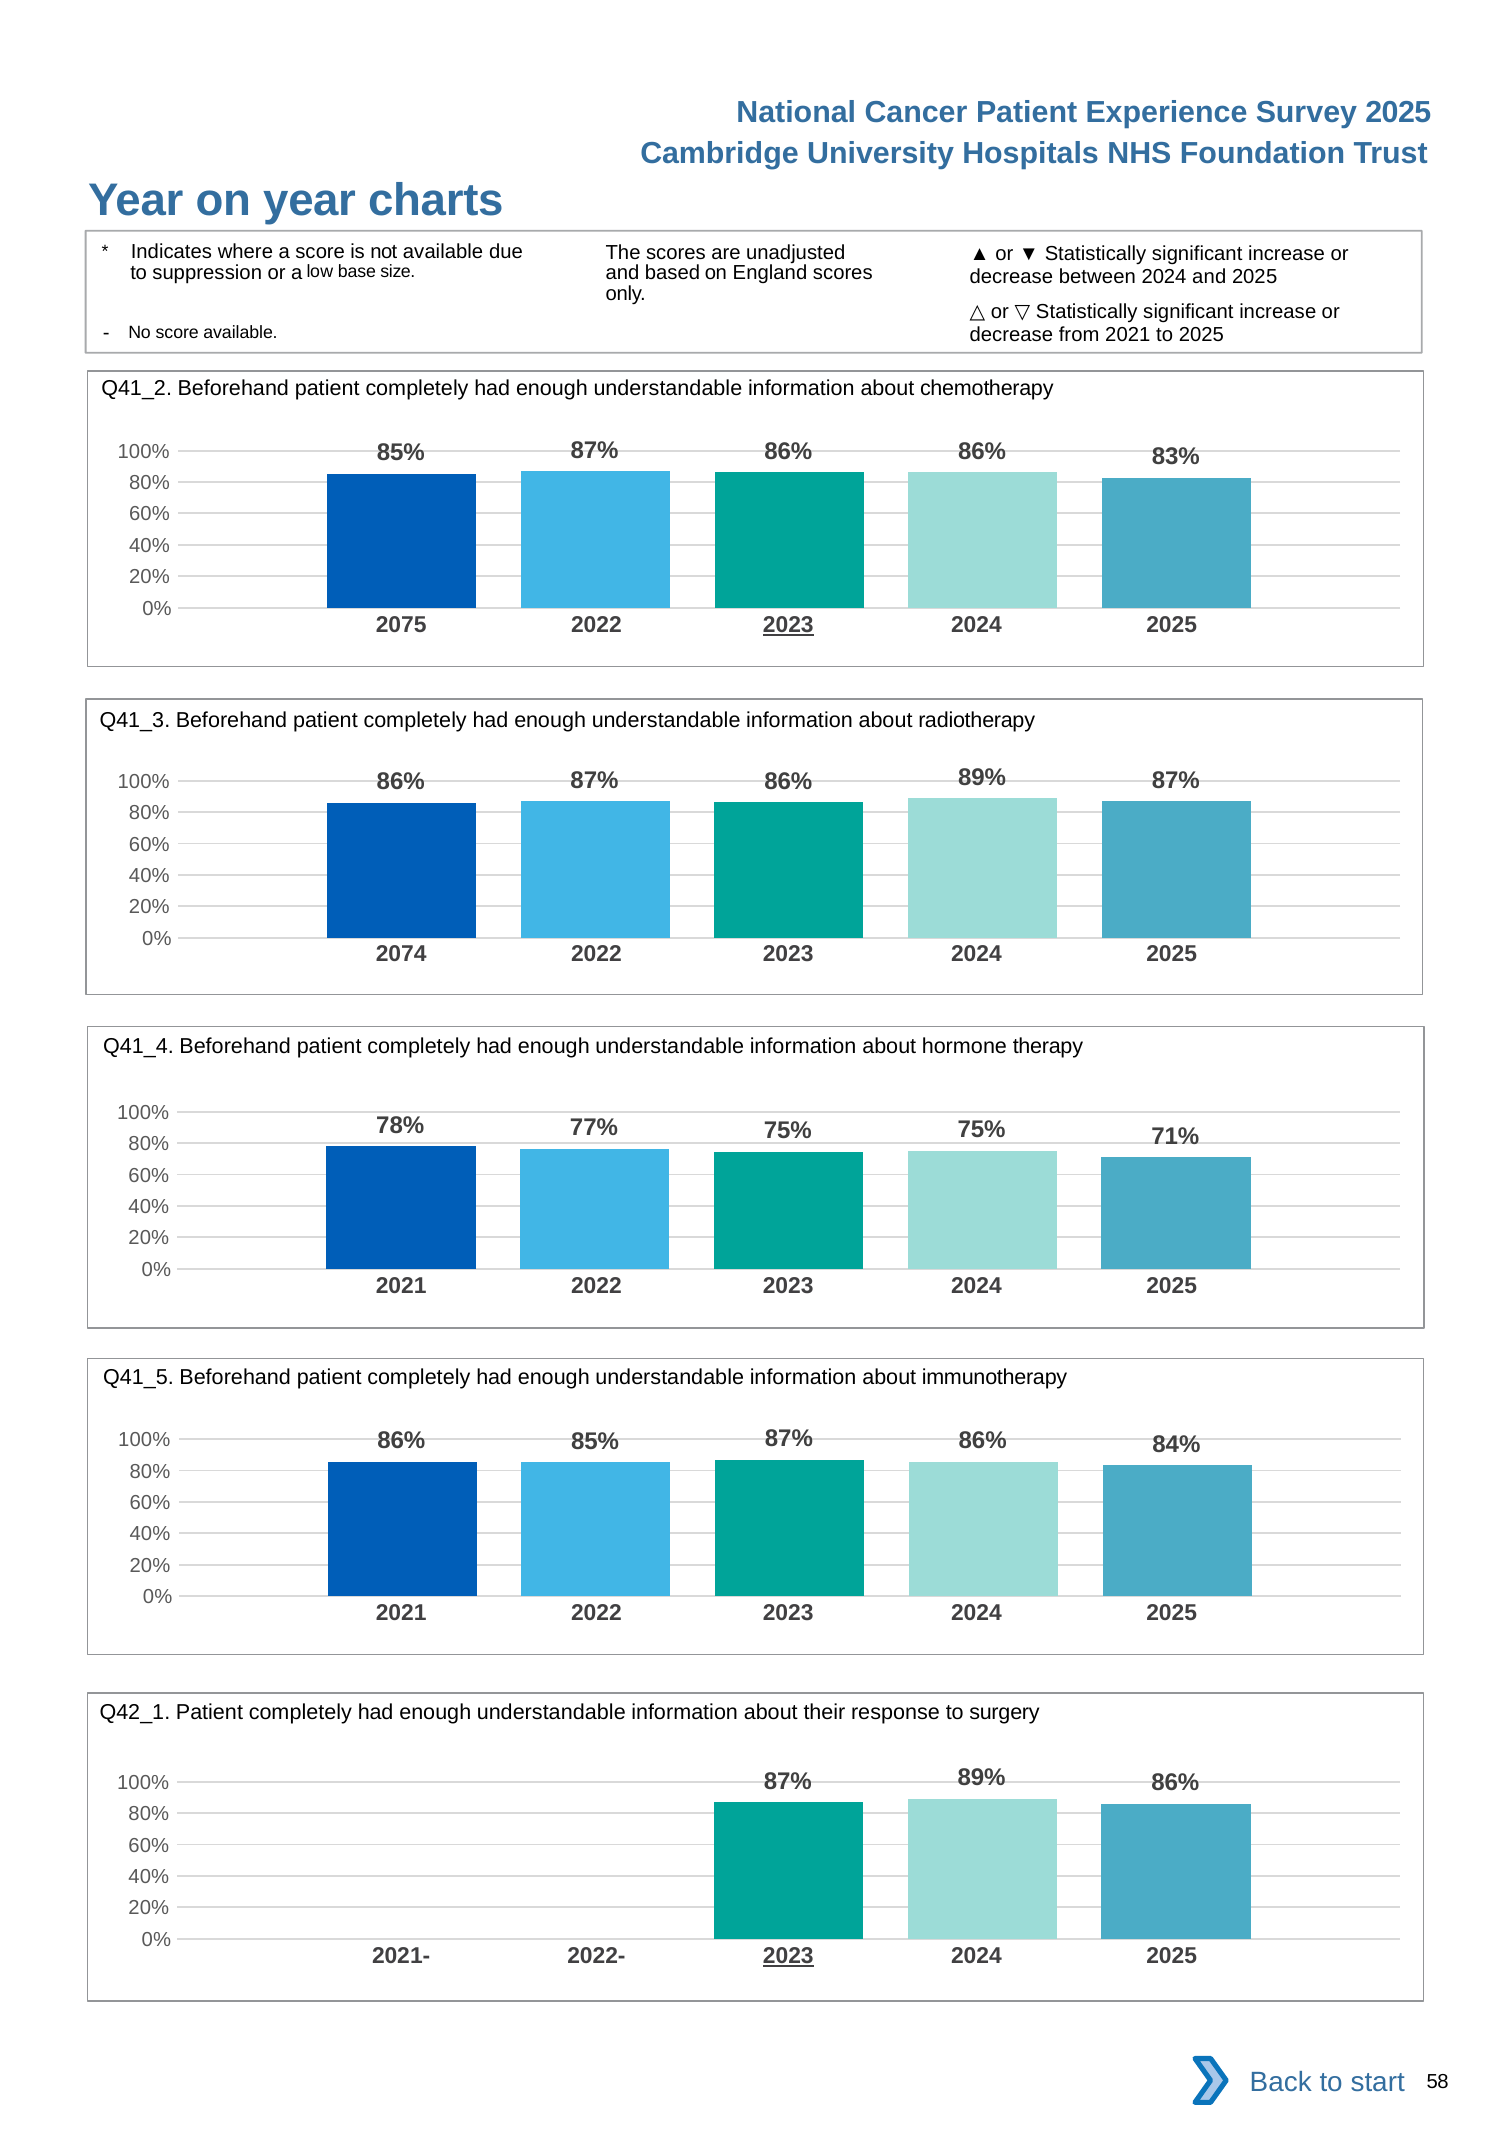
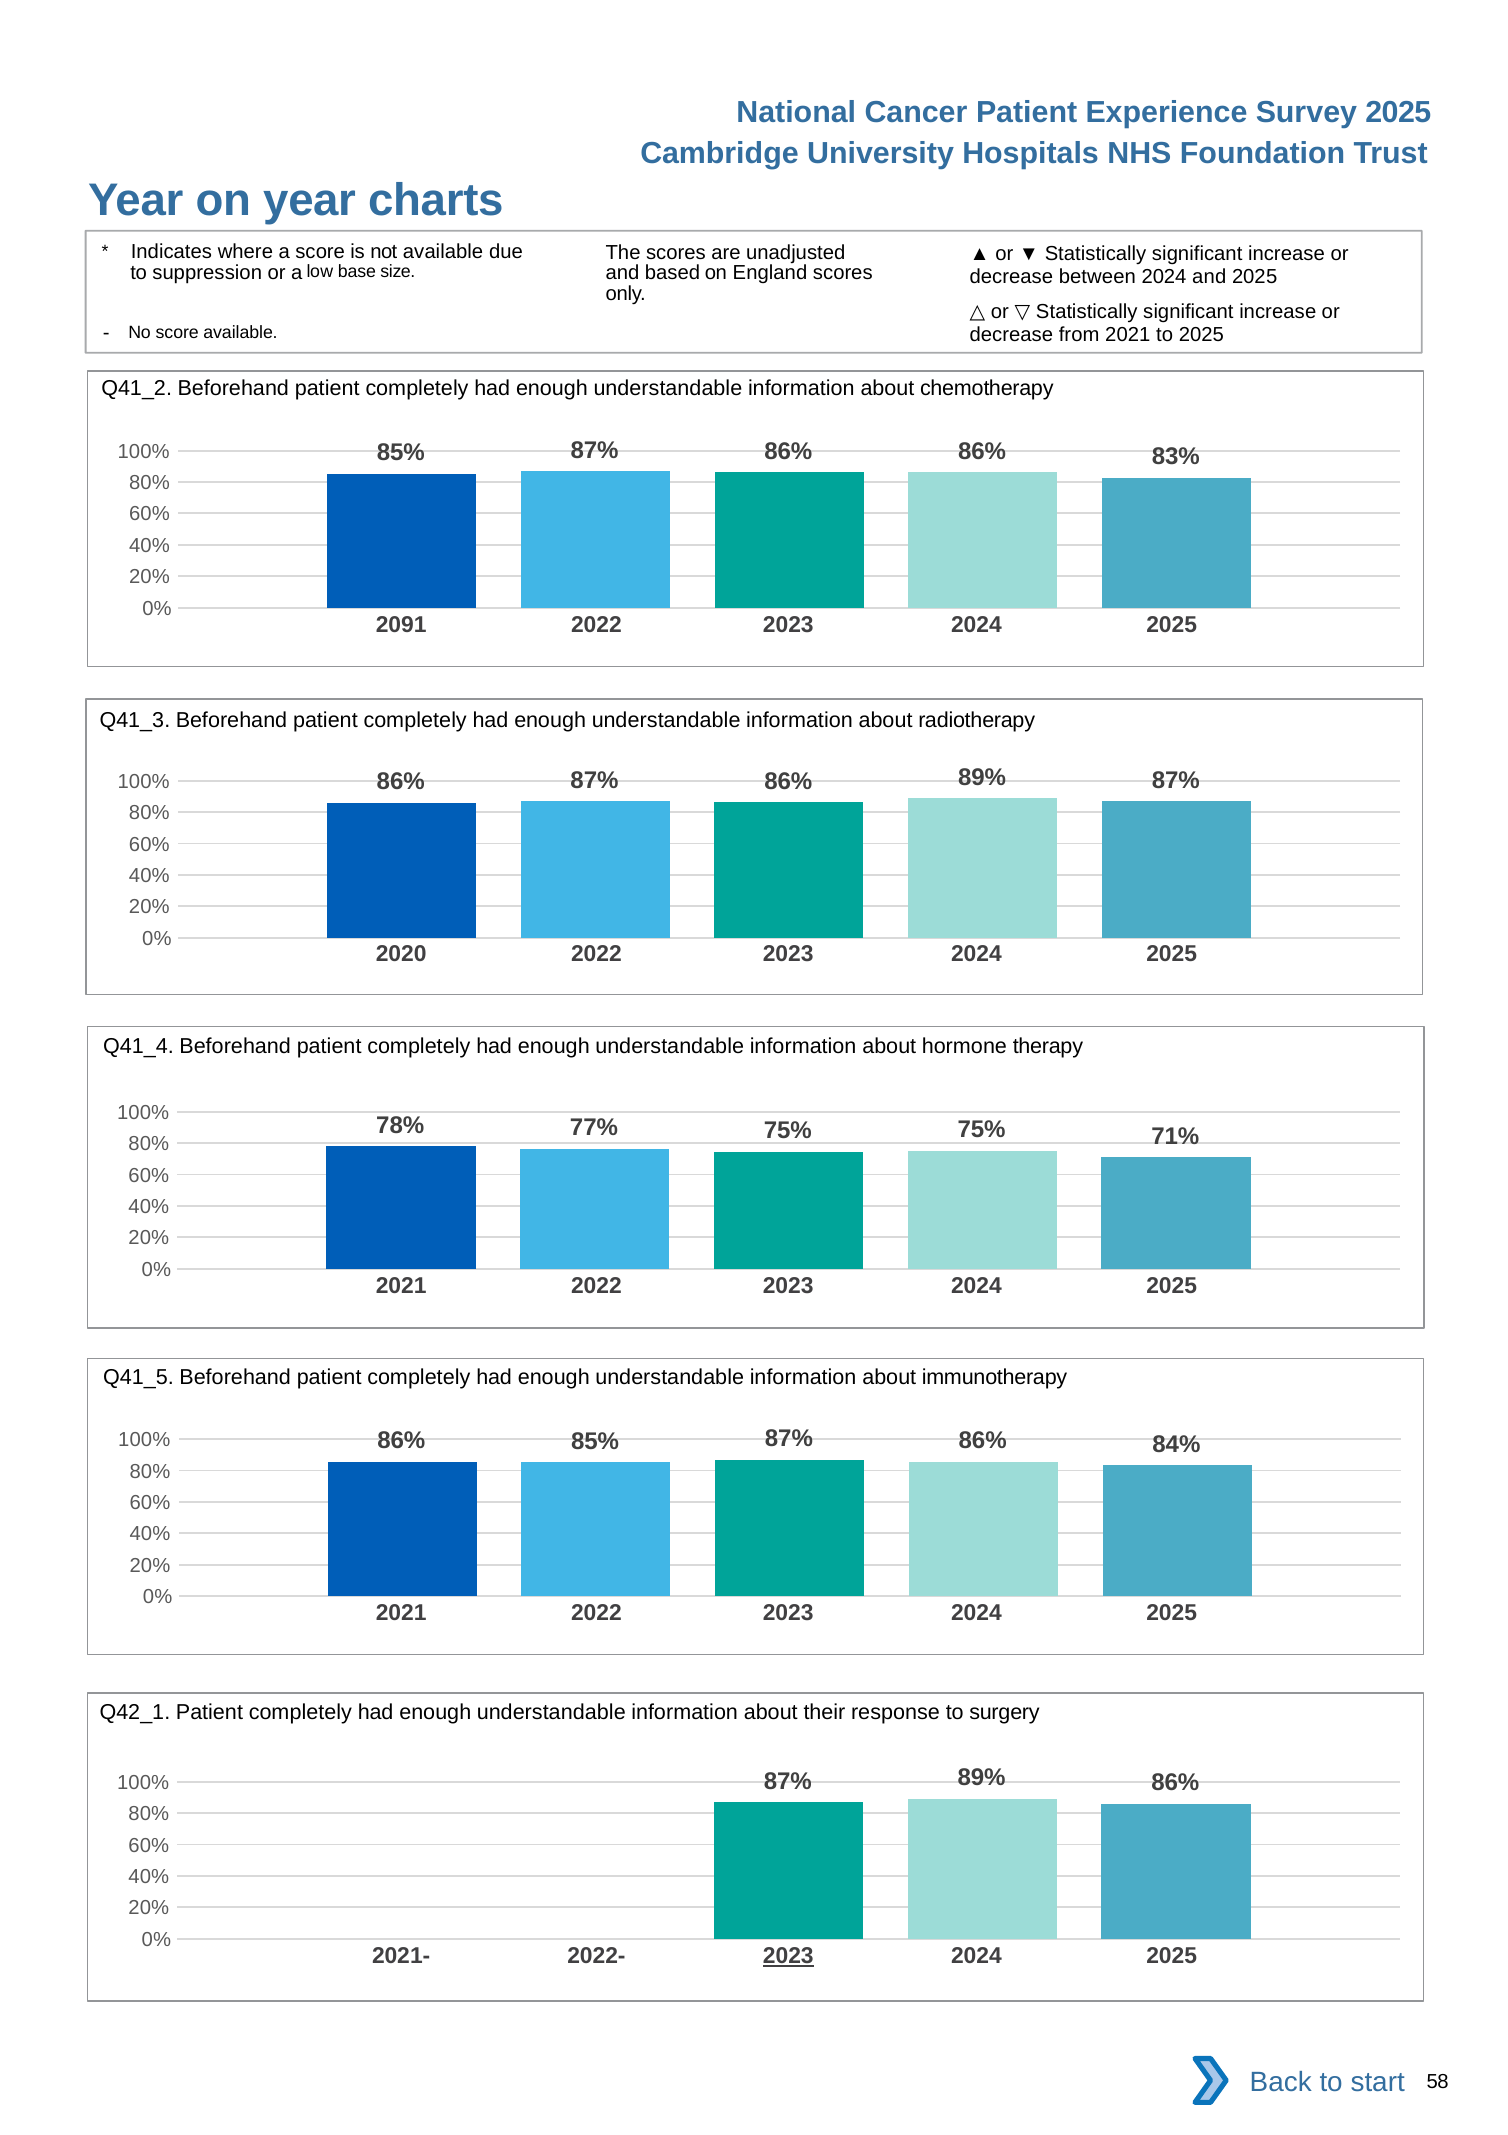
2075: 2075 -> 2091 (401, 625)
2023 underline: present -> none (788, 625)
2074: 2074 -> 2020 (401, 954)
